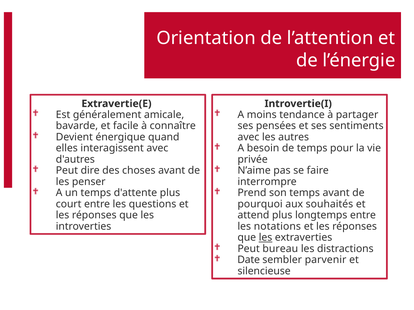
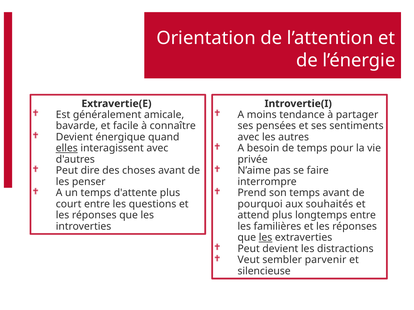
elles underline: none -> present (67, 148)
notations: notations -> familières (277, 227)
Peut bureau: bureau -> devient (280, 249)
Date: Date -> Veut (249, 260)
